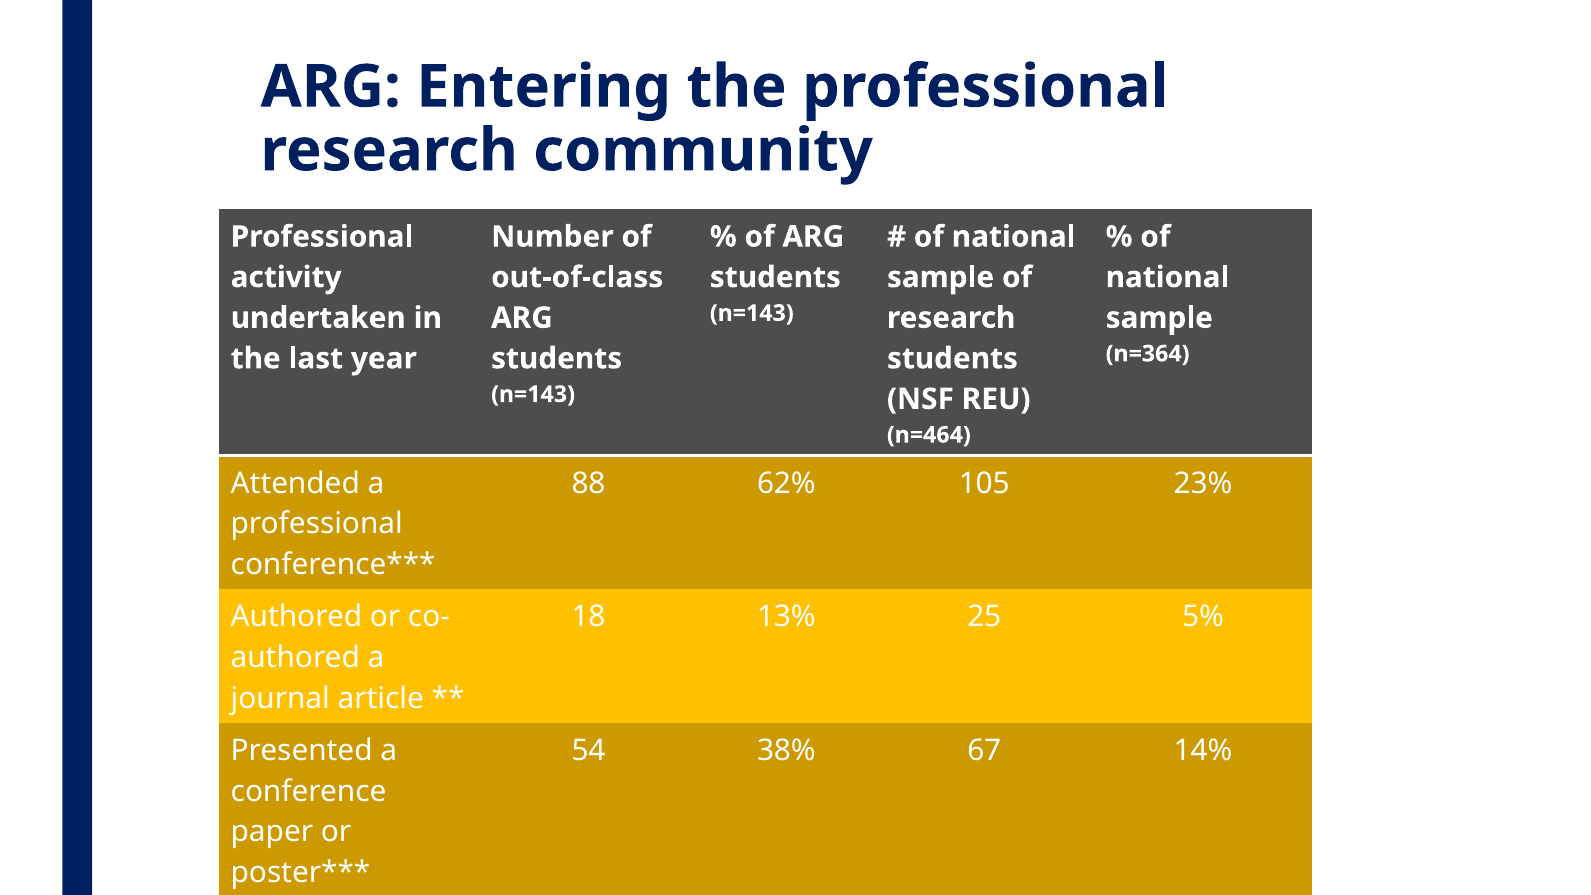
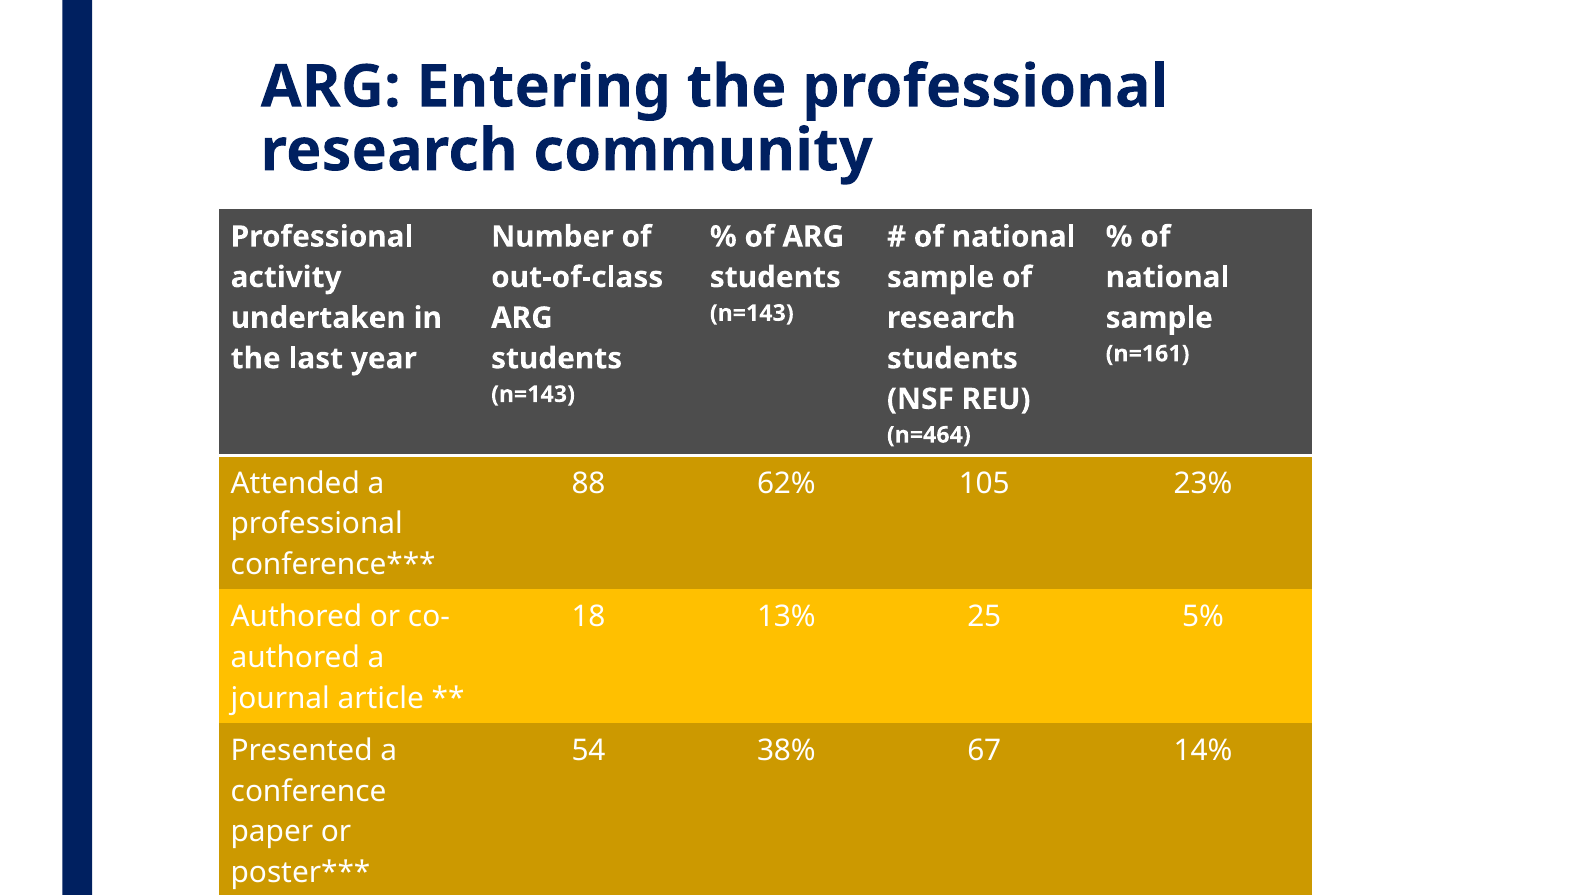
n=364: n=364 -> n=161 (1148, 354)
